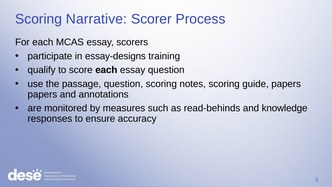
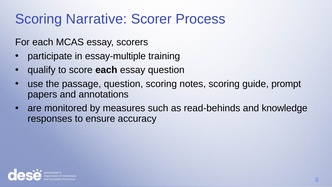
essay-designs: essay-designs -> essay-multiple (115, 56)
guide papers: papers -> prompt (286, 84)
